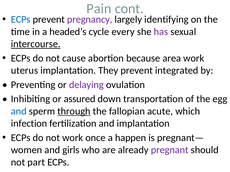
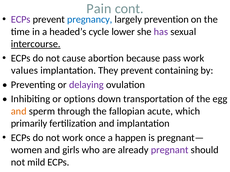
ECPs colour: blue -> purple (21, 19)
pregnancy colour: purple -> blue (90, 19)
identifying: identifying -> prevention (166, 19)
every: every -> lower (123, 32)
area: area -> pass (172, 58)
uterus: uterus -> values (24, 71)
integrated: integrated -> containing (177, 71)
assured: assured -> options (79, 99)
and colour: blue -> orange (19, 112)
through underline: present -> none (74, 112)
infection: infection -> primarily (29, 124)
part: part -> mild (36, 163)
